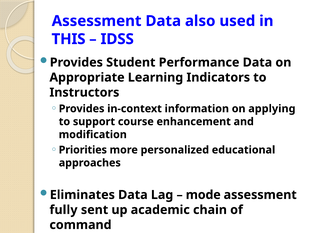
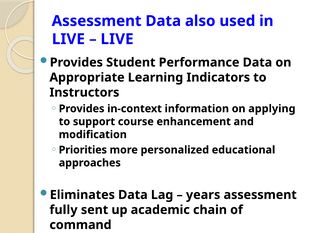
THIS: THIS -> LIVE (68, 39)
IDSS: IDSS -> LIVE (117, 39)
mode: mode -> years (203, 194)
